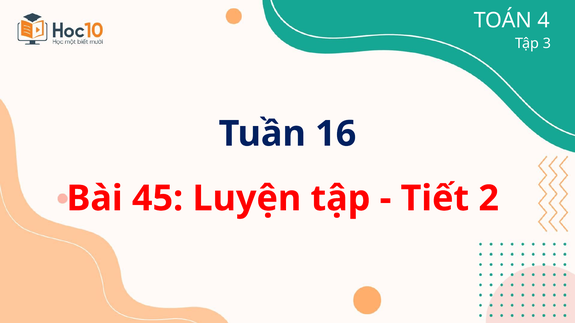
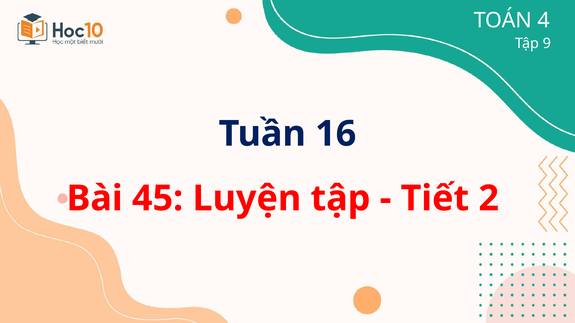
3: 3 -> 9 (547, 43)
